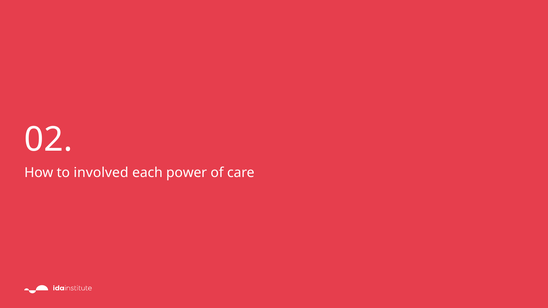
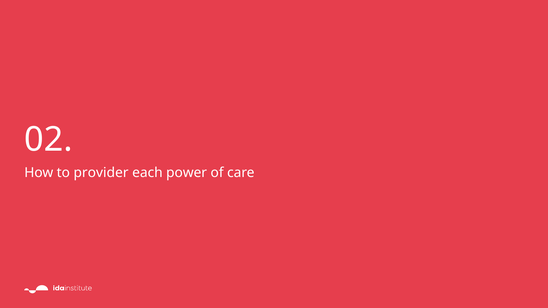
involved: involved -> provider (101, 173)
